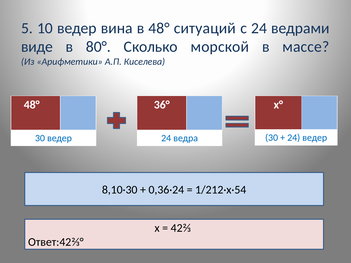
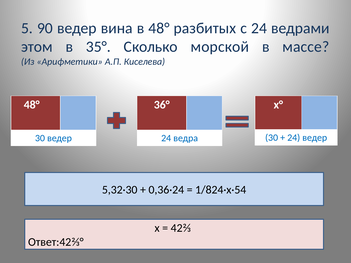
10: 10 -> 90 (45, 28)
ситуаций: ситуаций -> разбитых (205, 28)
виде: виде -> этом (37, 47)
80°: 80° -> 35° (98, 47)
8,10·30: 8,10·30 -> 5,32·30 (120, 190)
1/212·х·54: 1/212·х·54 -> 1/824·х·54 (221, 190)
